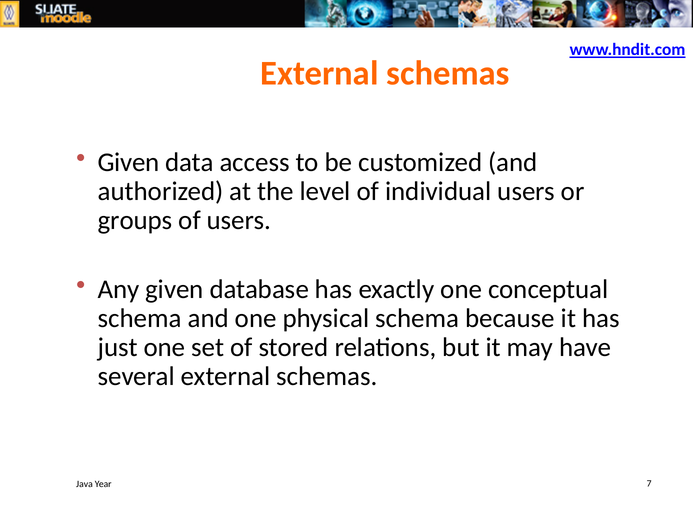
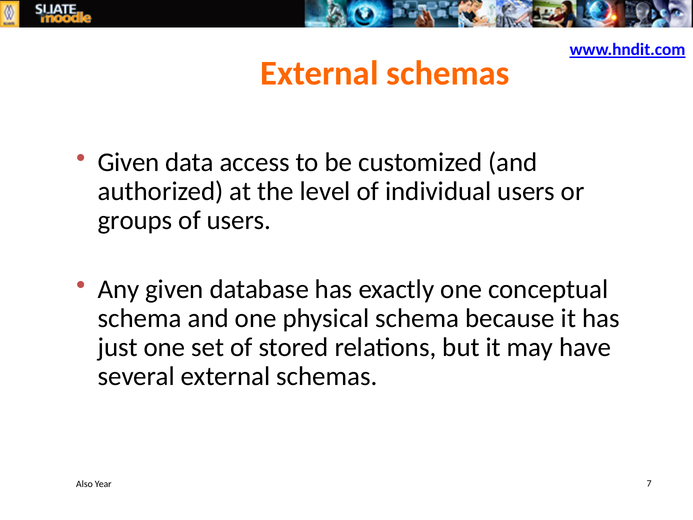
Java: Java -> Also (84, 484)
